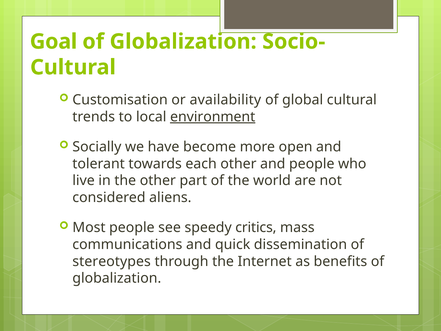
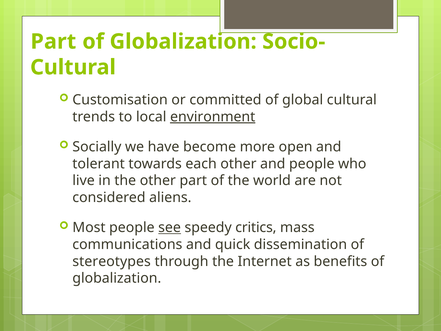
Goal: Goal -> Part (53, 42)
availability: availability -> committed (225, 100)
see underline: none -> present (170, 227)
